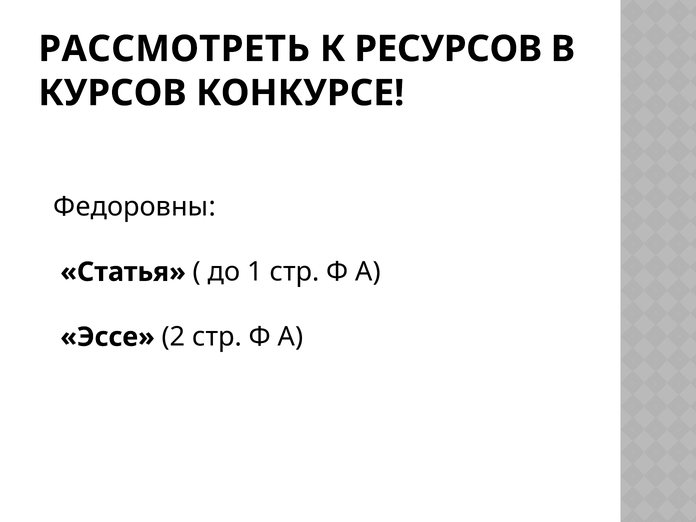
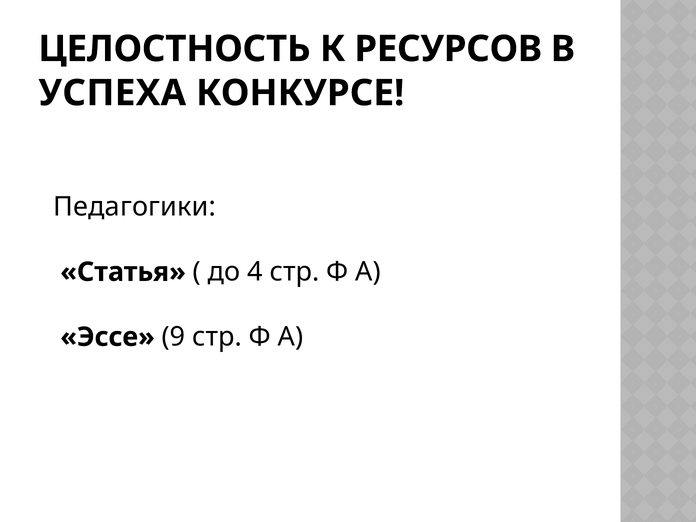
РАССМОТРЕТЬ: РАССМОТРЕТЬ -> ЦЕЛОСТНОСТЬ (174, 49)
КУРСОВ: КУРСОВ -> УСПЕХА (112, 93)
Федоровны: Федоровны -> Педагогики (135, 207)
1: 1 -> 4 (255, 272)
2: 2 -> 9 (173, 337)
